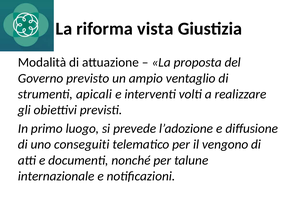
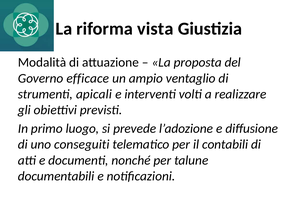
previsto: previsto -> efficace (88, 78)
vengono: vengono -> contabili (225, 145)
internazionale: internazionale -> documentabili (56, 177)
